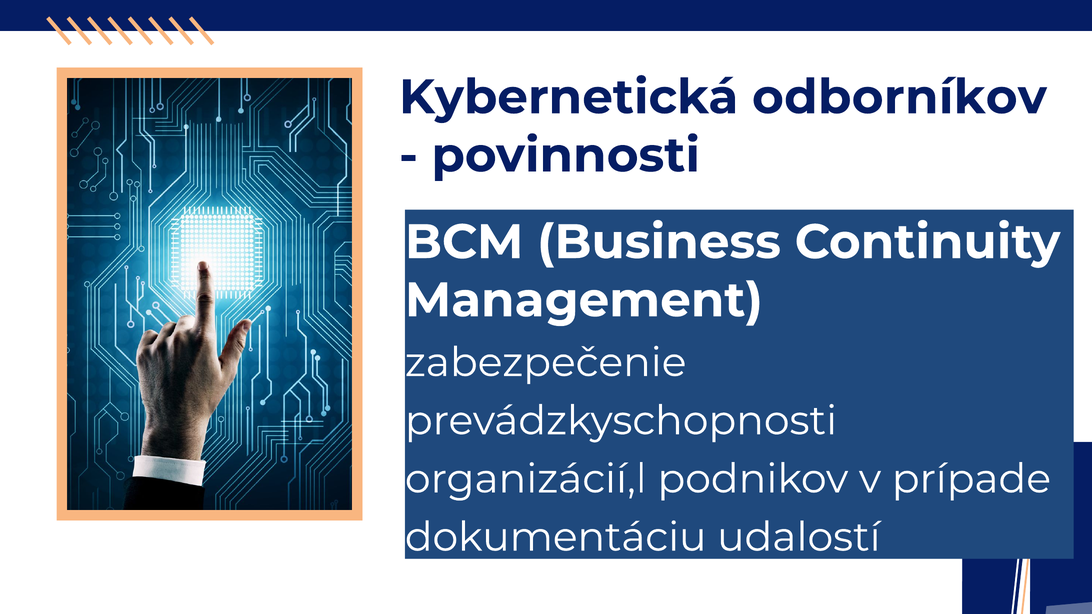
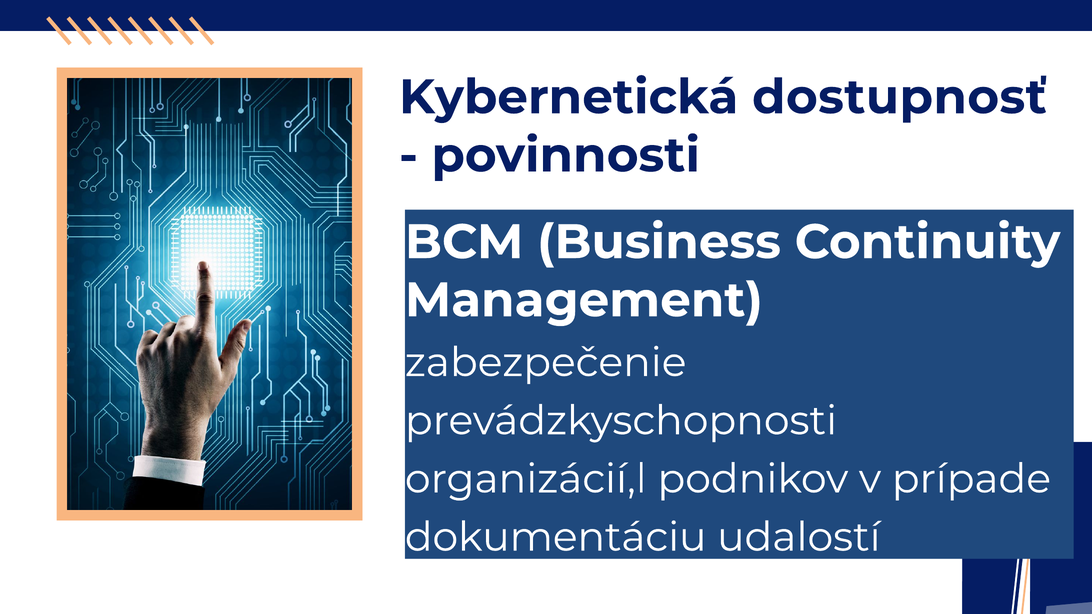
Kybernetická odborníkov: odborníkov -> dostupnosť (899, 97)
